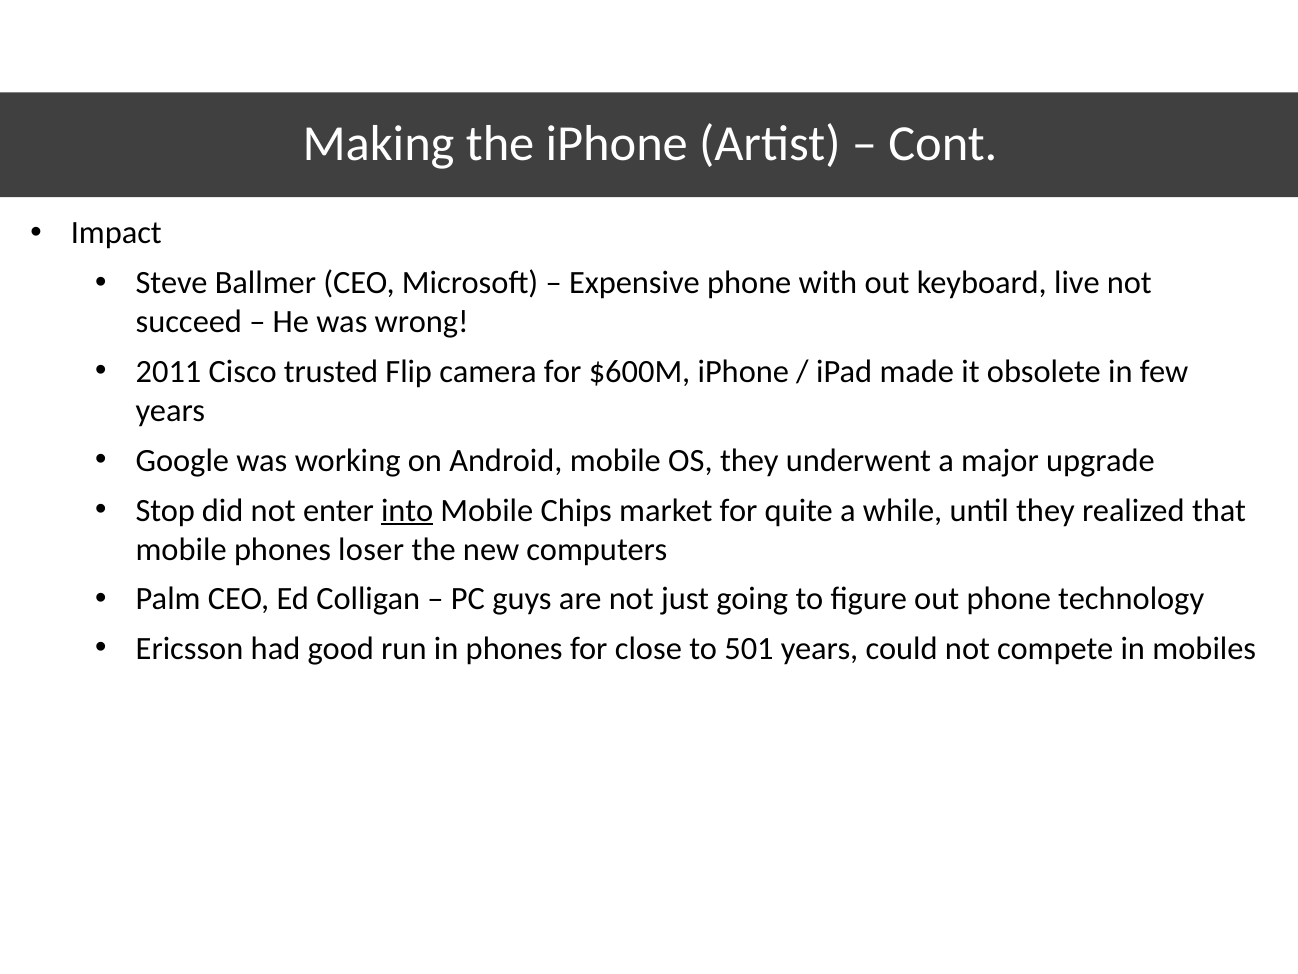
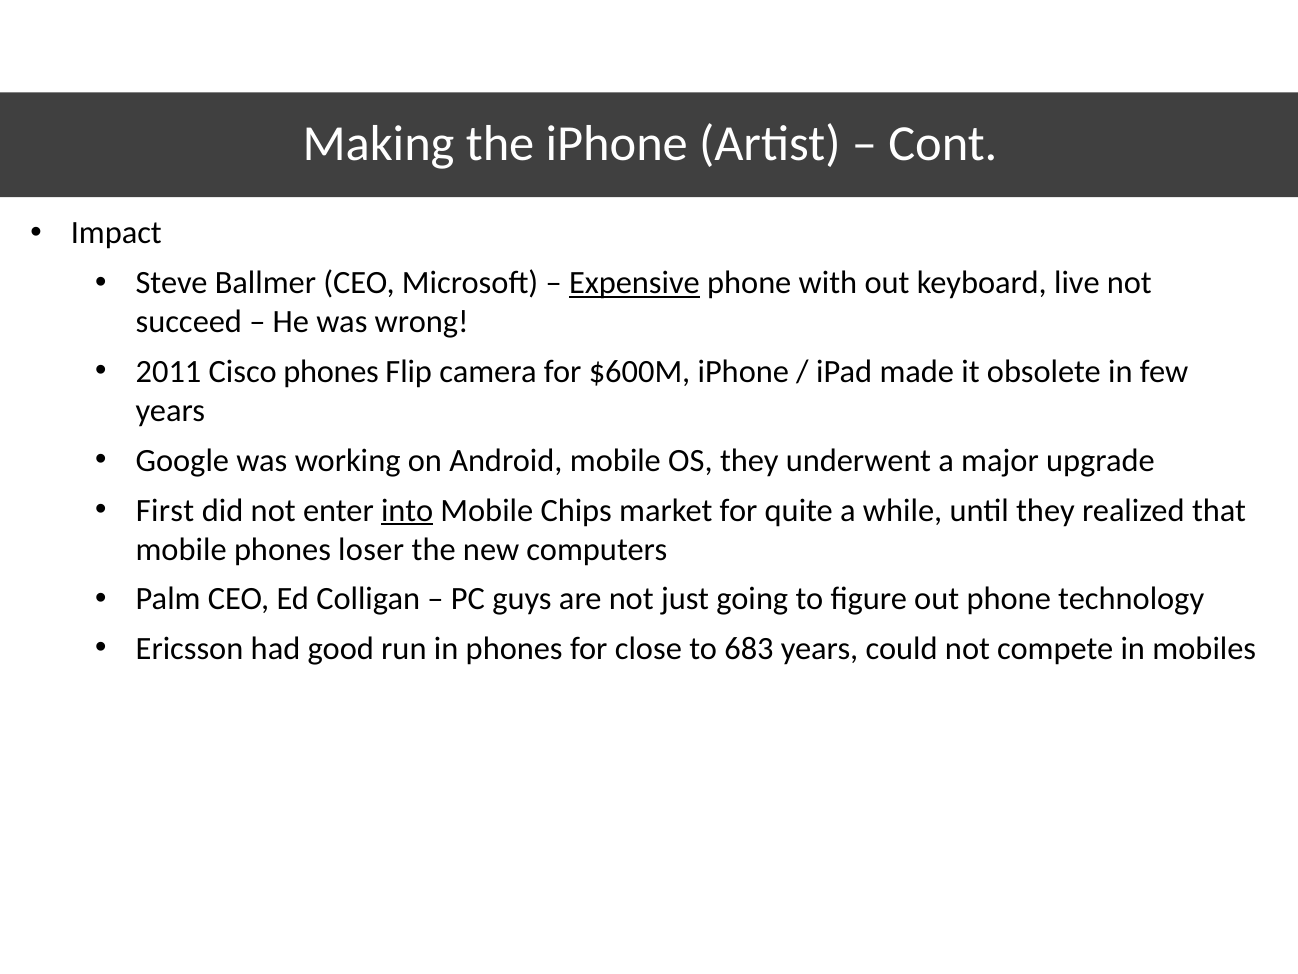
Expensive underline: none -> present (634, 283)
Cisco trusted: trusted -> phones (331, 372)
Stop: Stop -> First (165, 510)
501: 501 -> 683 (749, 649)
